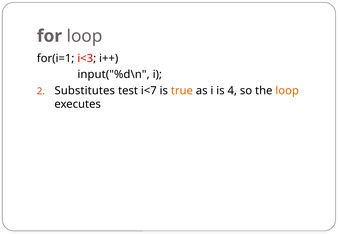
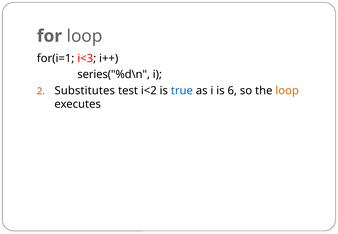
input("%d\n: input("%d\n -> series("%d\n (114, 75)
i<7: i<7 -> i<2 (149, 91)
true colour: orange -> blue (182, 91)
4: 4 -> 6 (232, 91)
